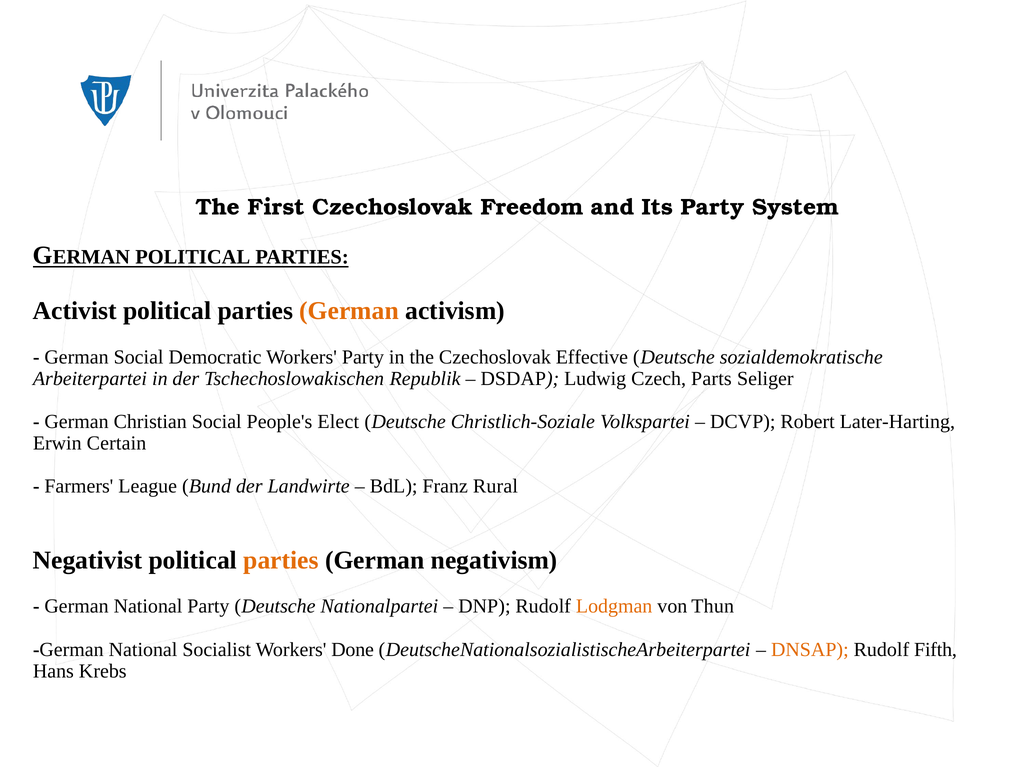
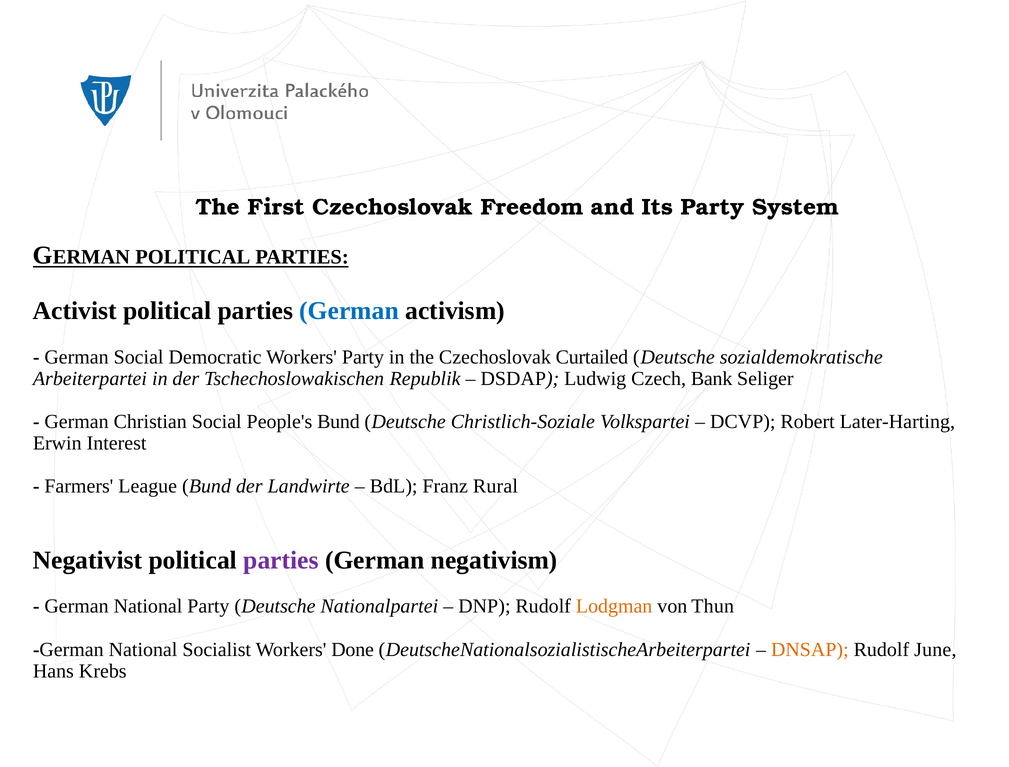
German colour: orange -> blue (349, 311)
Effective: Effective -> Curtailed (592, 357)
Parts: Parts -> Bank (712, 378)
People's Elect: Elect -> Bund (338, 422)
Certain: Certain -> Interest (117, 443)
parties colour: orange -> purple (281, 560)
Fifth: Fifth -> June (935, 649)
